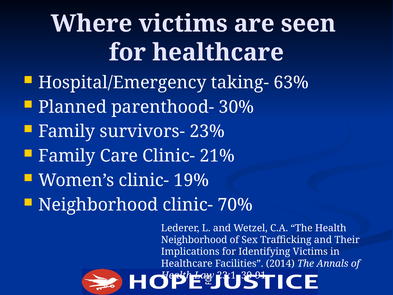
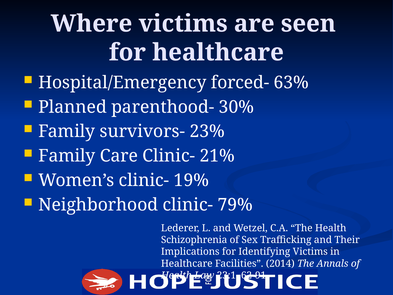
taking-: taking- -> forced- (240, 82)
70%: 70% -> 79% (235, 205)
Neighborhood: Neighborhood -> Schizophrenia (194, 240)
30-91: 30-91 -> 62-91 (255, 275)
